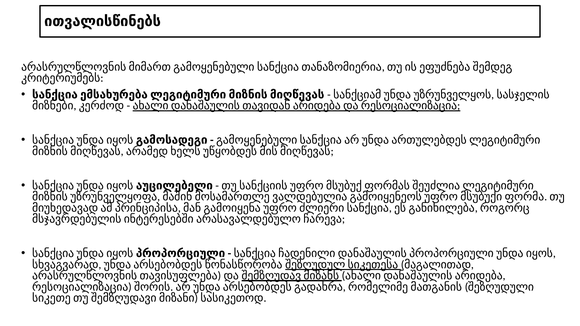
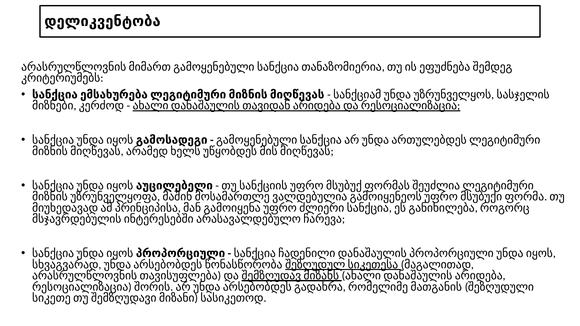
ითვალისწინებს: ითვალისწინებს -> დელიკვენტობა (102, 21)
